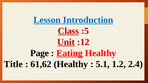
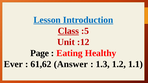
Unit underline: present -> none (66, 42)
Eating underline: present -> none (70, 53)
Title: Title -> Ever (13, 64)
61,62 Healthy: Healthy -> Answer (71, 64)
5.1: 5.1 -> 1.3 (103, 64)
2.4: 2.4 -> 1.1 (135, 64)
